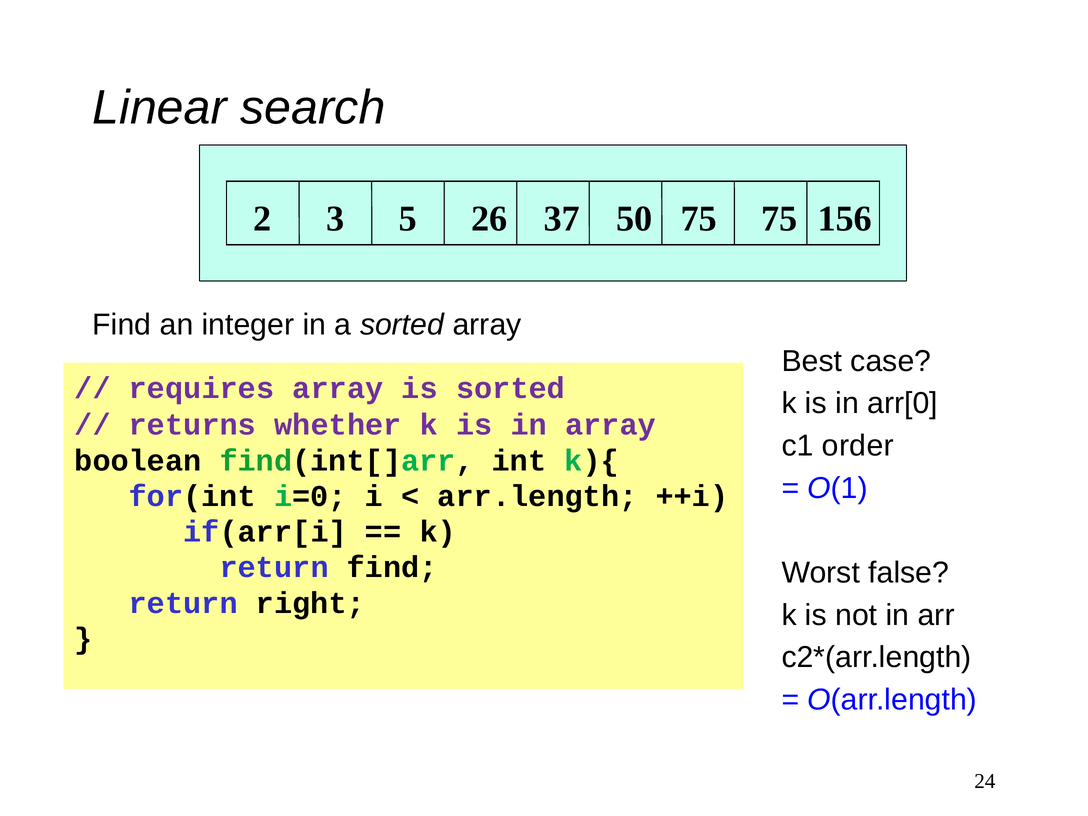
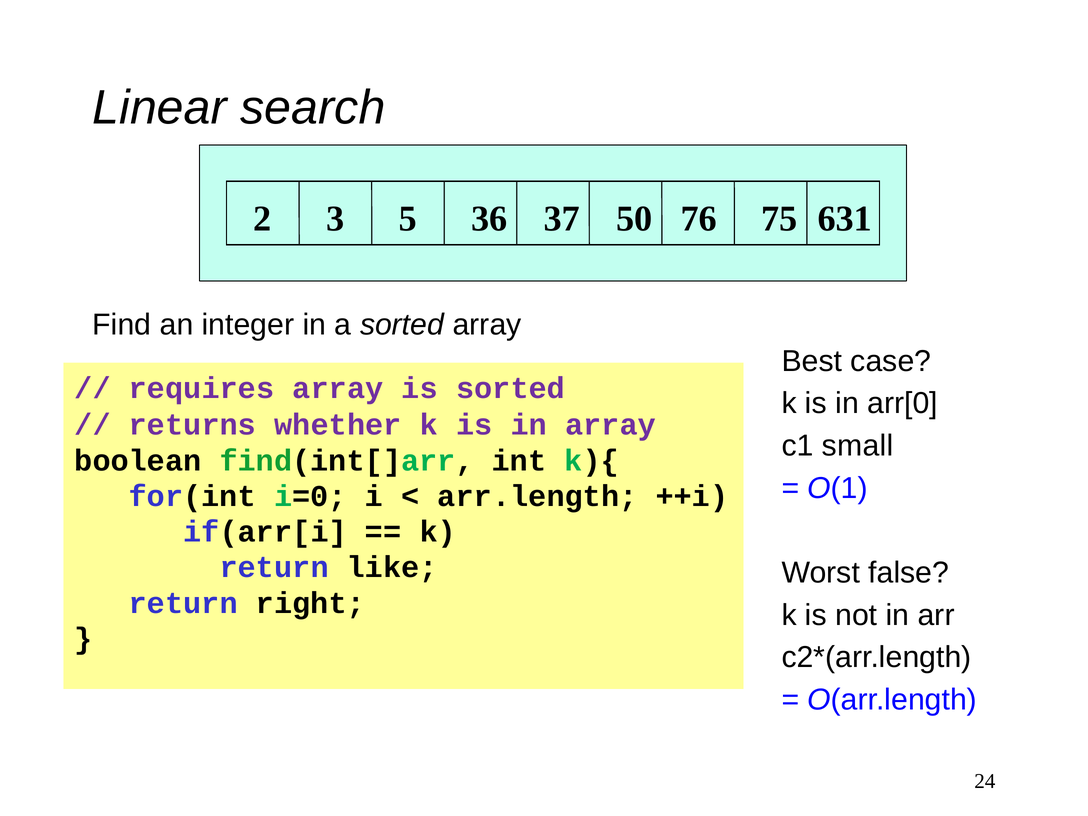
26: 26 -> 36 (489, 219)
50 75: 75 -> 76 (699, 219)
156: 156 -> 631 (845, 219)
order: order -> small (858, 446)
return find: find -> like (392, 567)
